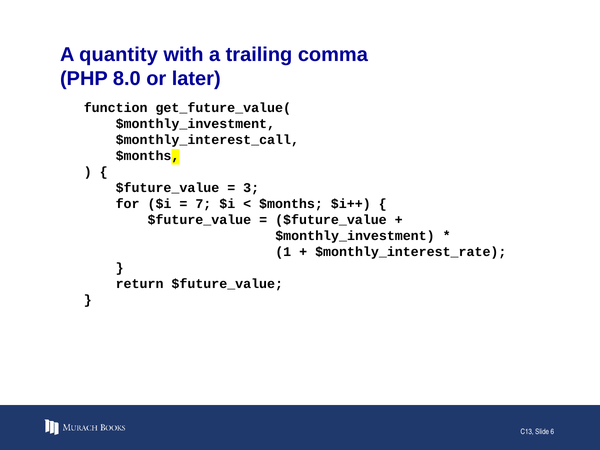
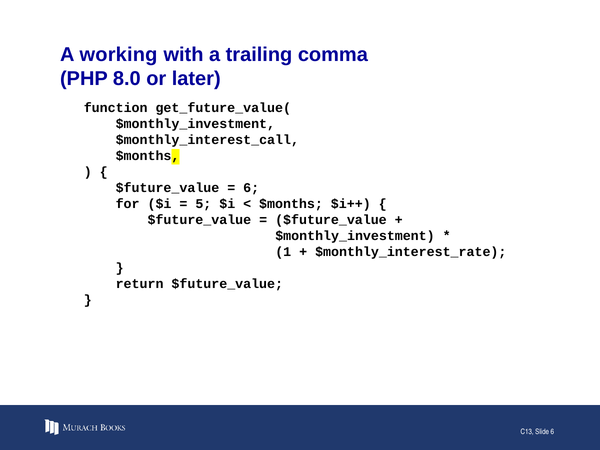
quantity: quantity -> working (119, 55)
3: 3 -> 6 (251, 188)
7: 7 -> 5 (203, 204)
